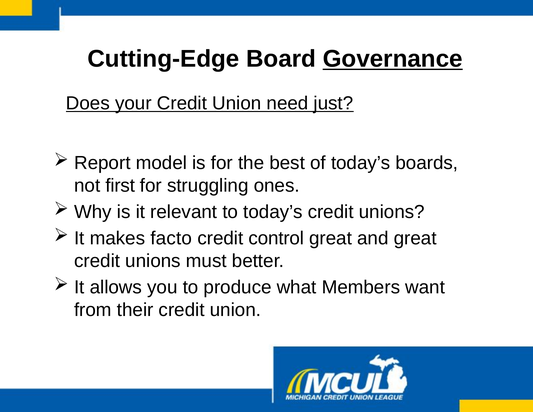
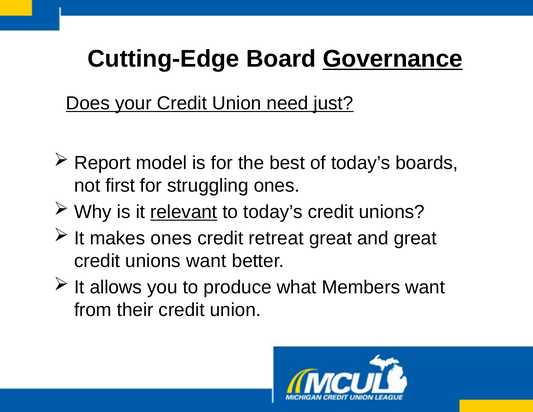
relevant underline: none -> present (184, 212)
makes facto: facto -> ones (171, 238)
control: control -> retreat (276, 238)
unions must: must -> want (206, 261)
